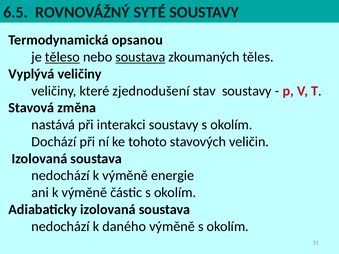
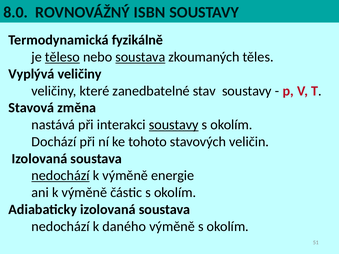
6.5: 6.5 -> 8.0 (16, 12)
SYTÉ: SYTÉ -> ISBN (150, 12)
opsanou: opsanou -> fyzikálně (137, 40)
zjednodušení: zjednodušení -> zanedbatelné (151, 91)
soustavy underline: none -> present (174, 125)
nedochází underline: none -> present (61, 176)
